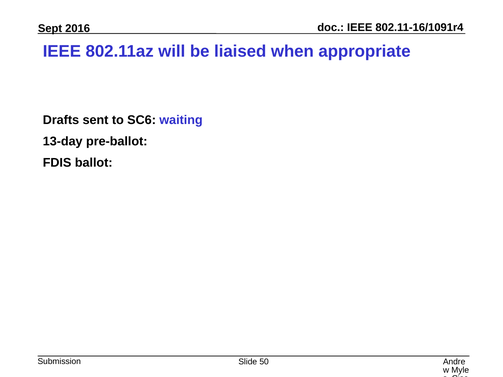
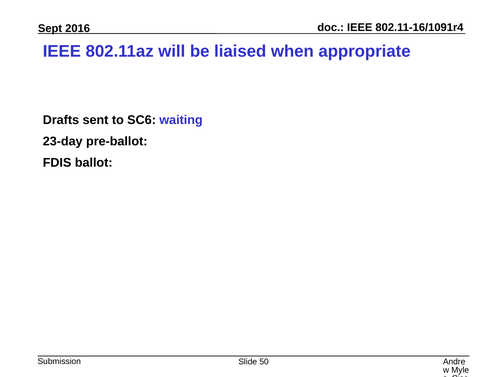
13-day: 13-day -> 23-day (63, 141)
